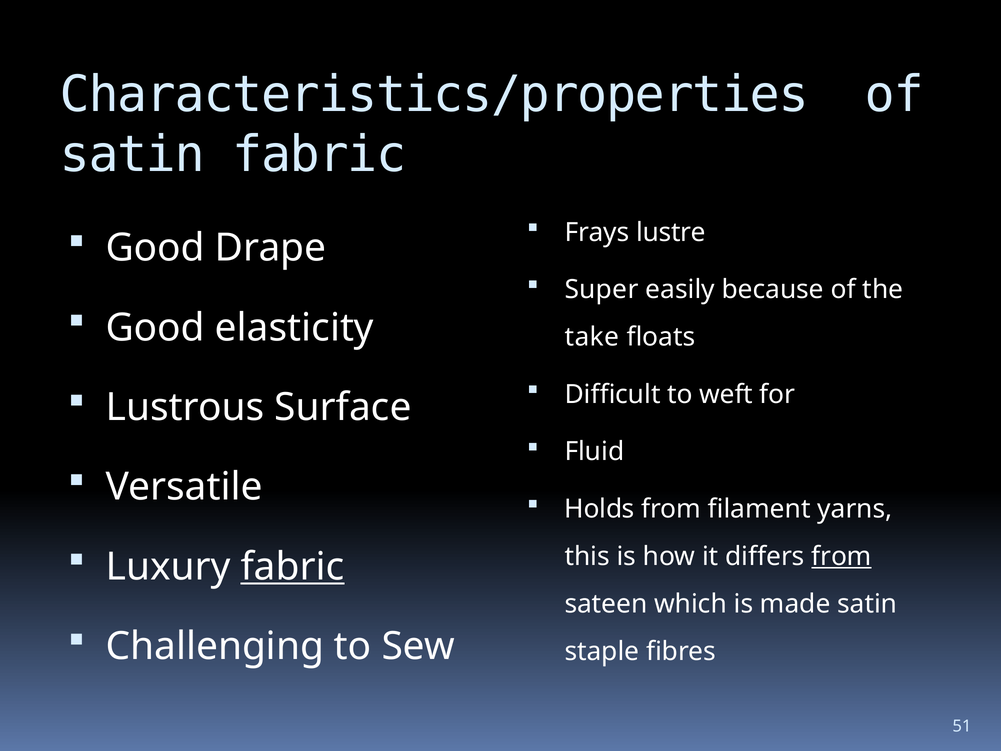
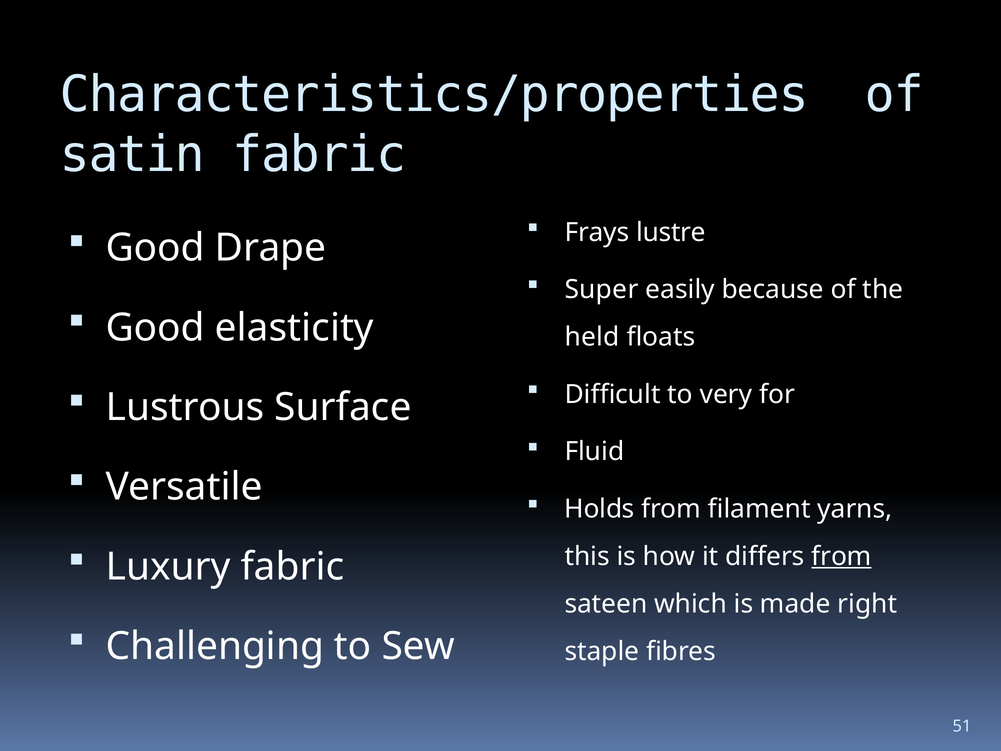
take: take -> held (592, 337)
weft: weft -> very (726, 394)
fabric underline: present -> none (293, 567)
made satin: satin -> right (867, 604)
